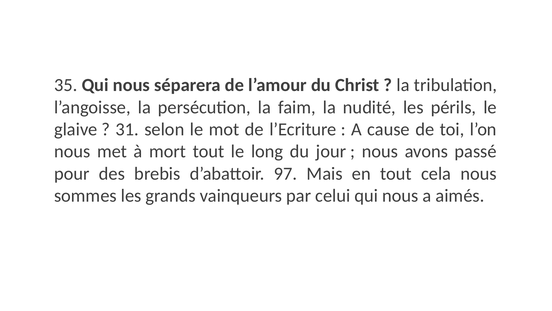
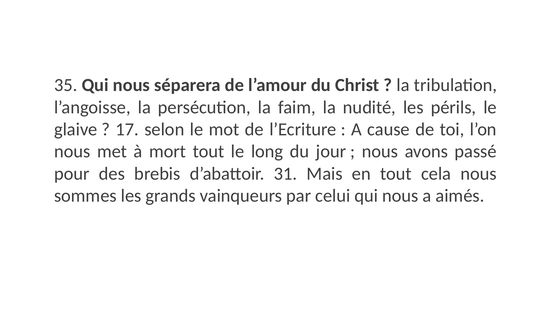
31: 31 -> 17 (127, 129)
97: 97 -> 31 (286, 173)
